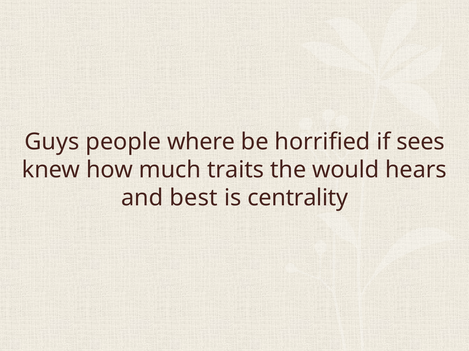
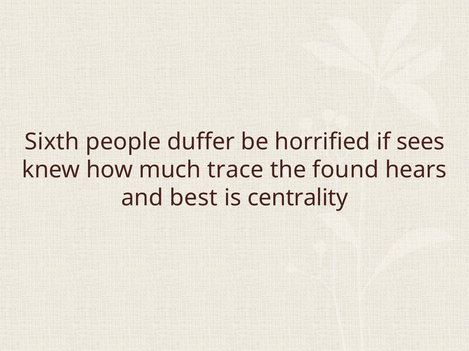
Guys: Guys -> Sixth (52, 142)
where: where -> duffer (201, 142)
traits: traits -> trace (235, 170)
would: would -> found (346, 170)
